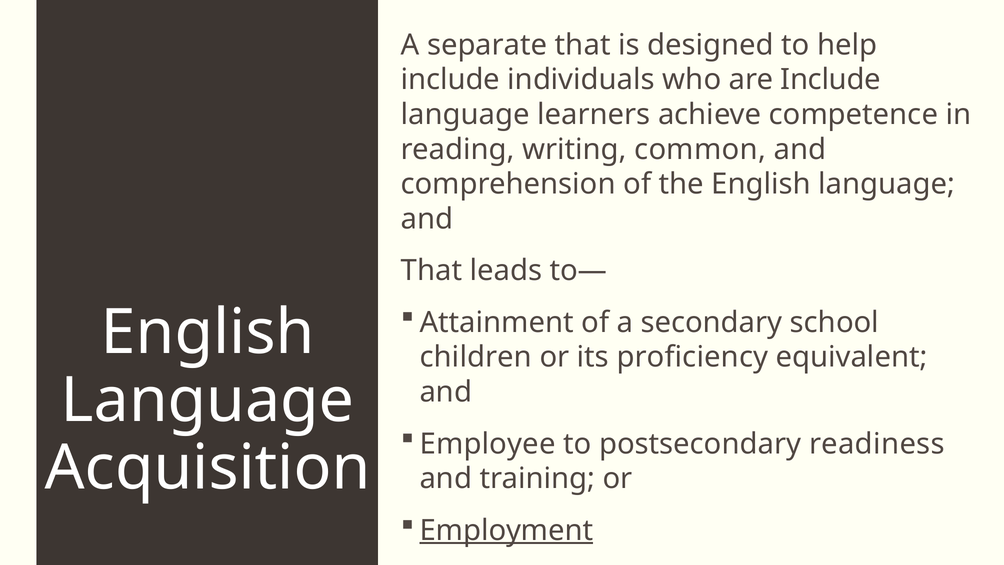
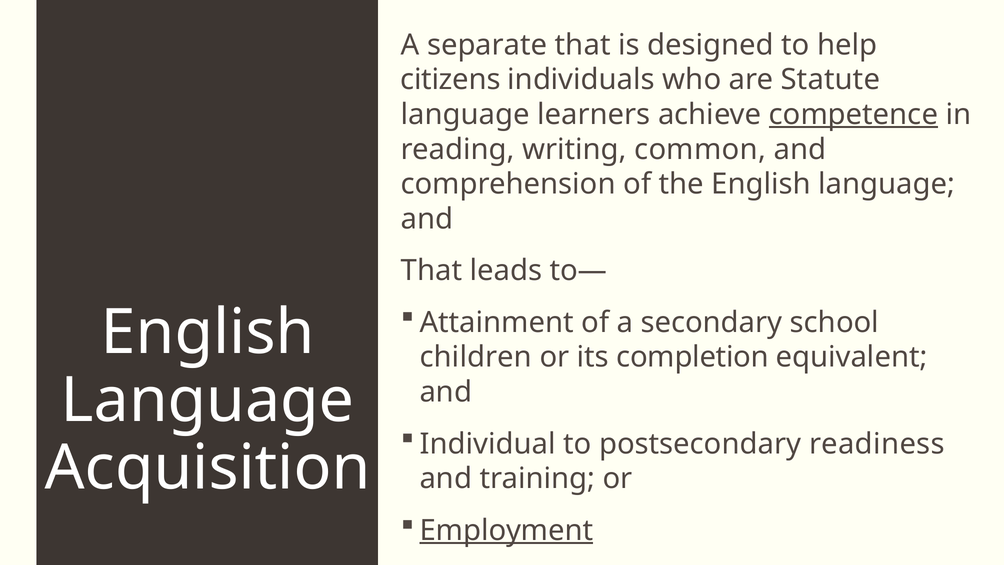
include: include -> citizens (450, 80)
are Include: Include -> Statute (830, 80)
competence underline: none -> present (853, 114)
proficiency: proficiency -> completion (693, 357)
Employee: Employee -> Individual (488, 444)
